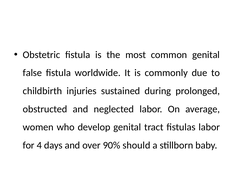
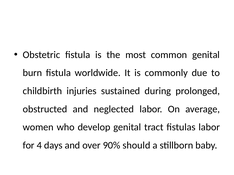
false: false -> burn (32, 73)
